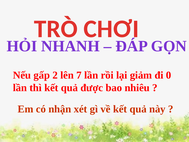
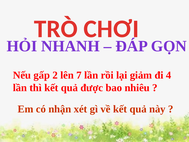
0: 0 -> 4 (169, 75)
